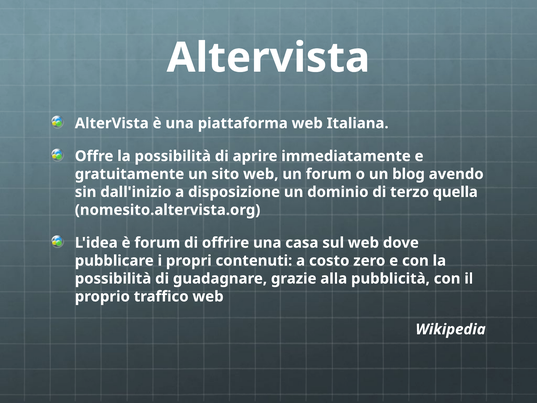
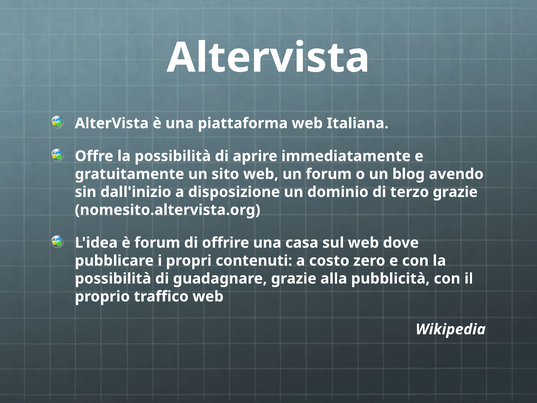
terzo quella: quella -> grazie (455, 192)
